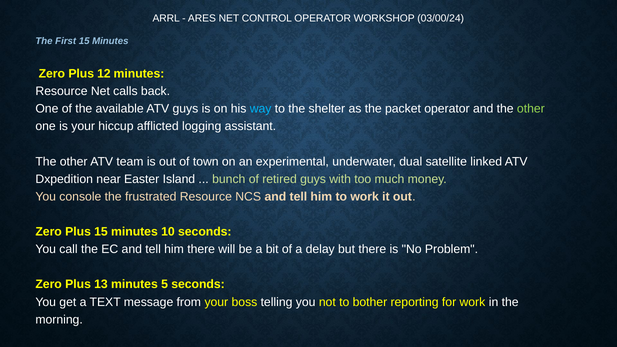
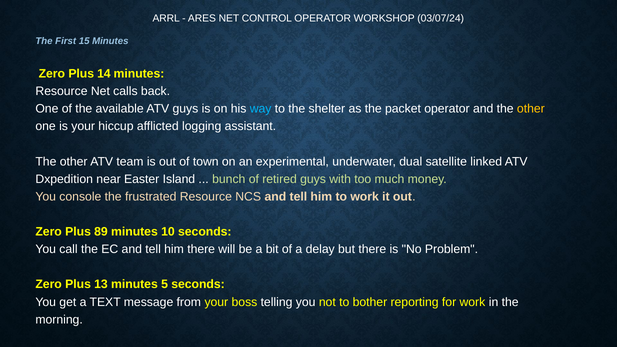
03/00/24: 03/00/24 -> 03/07/24 (441, 18)
12: 12 -> 14 (104, 74)
other colour: light green -> yellow (531, 109)
Plus 15: 15 -> 89 (101, 232)
